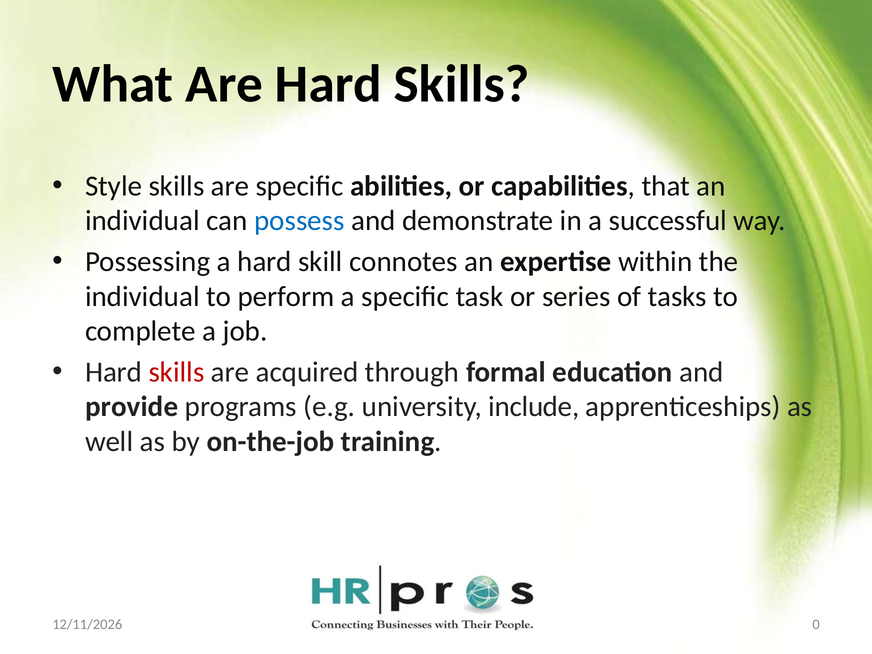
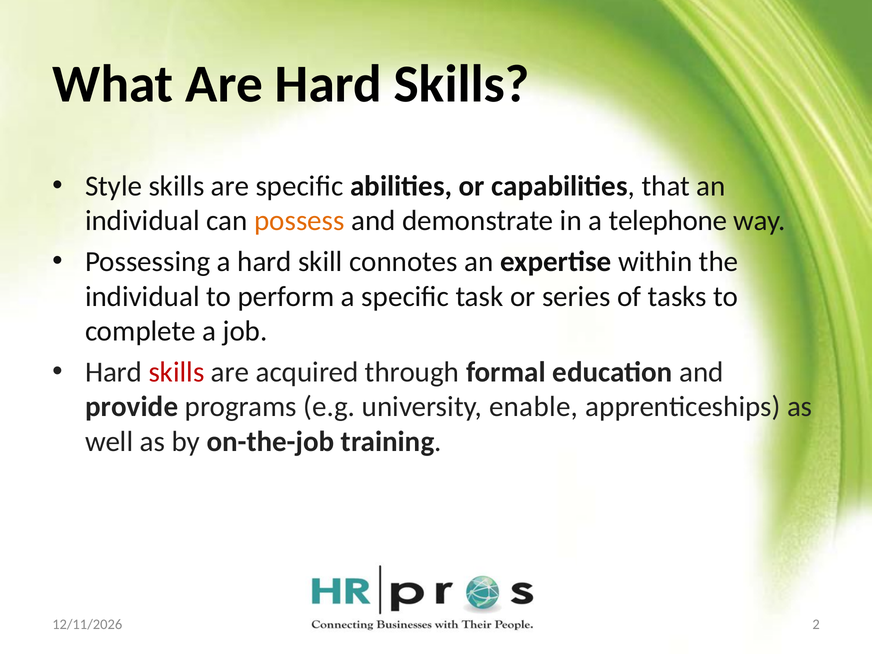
possess colour: blue -> orange (299, 221)
successful: successful -> telephone (668, 221)
include: include -> enable (534, 407)
0: 0 -> 2 (816, 624)
